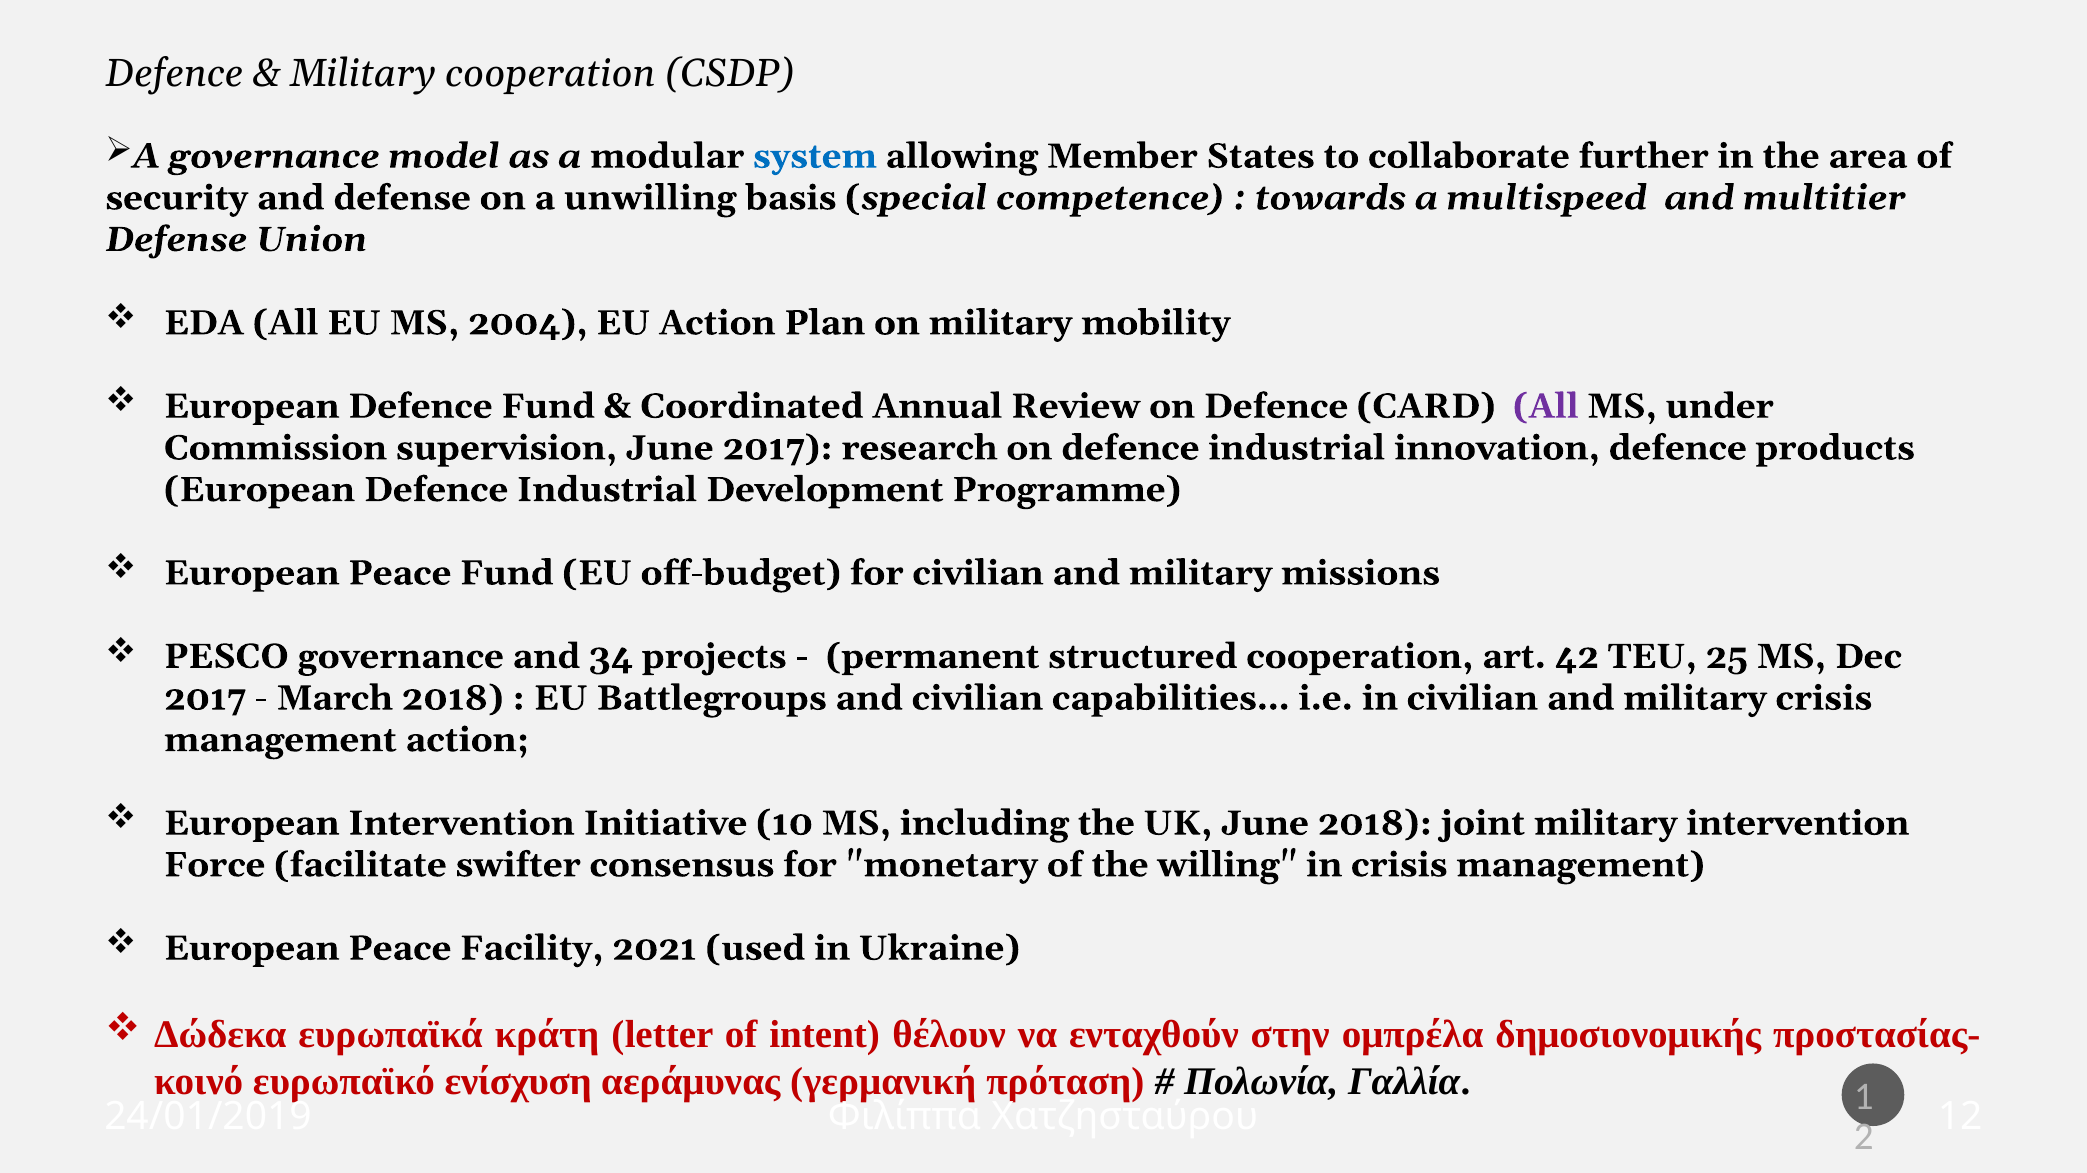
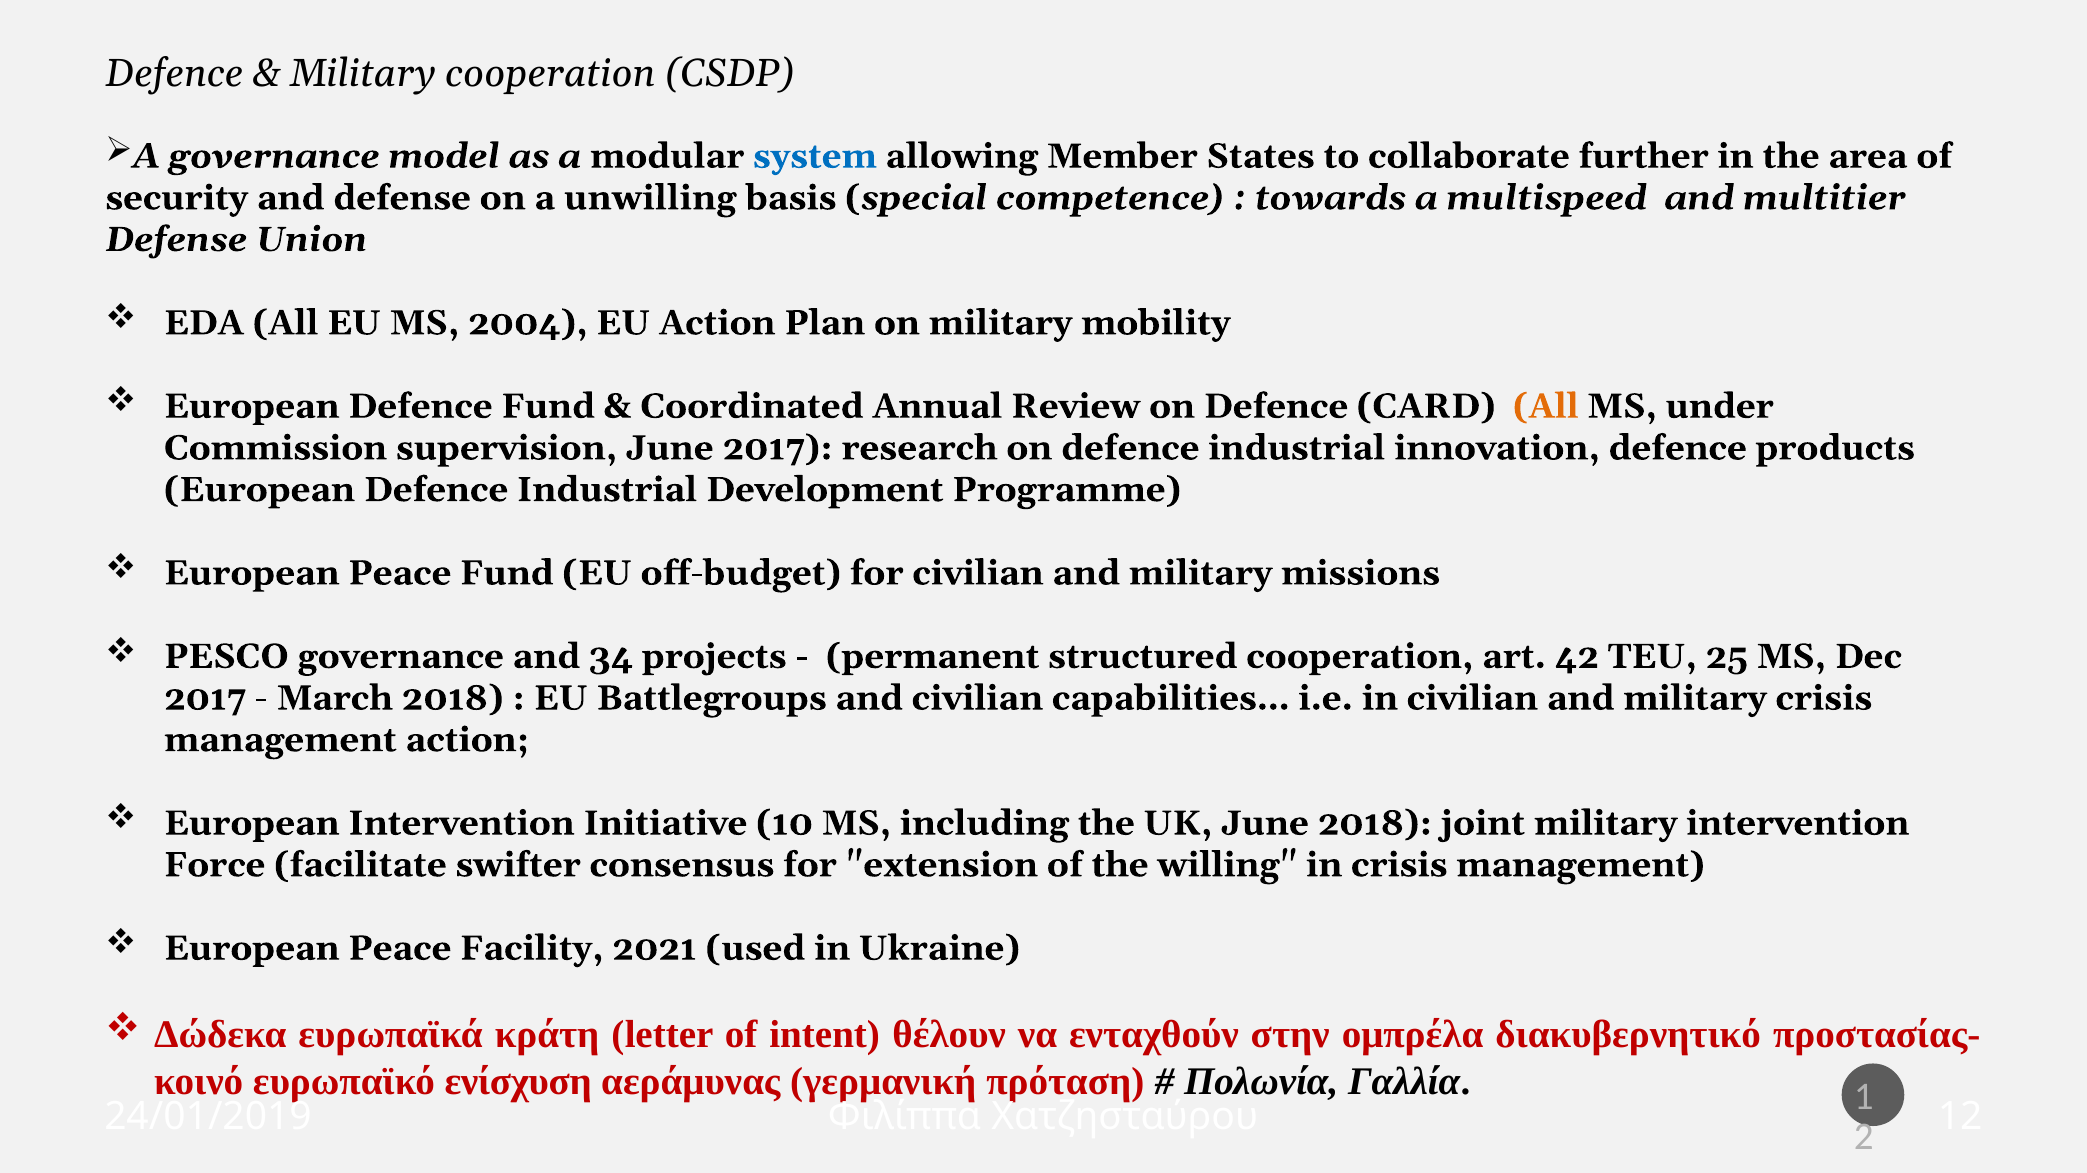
All colour: purple -> orange (1546, 406)
monetary: monetary -> extension (942, 865)
δημοσιονομικής: δημοσιονομικής -> διακυβερνητικό (1628, 1034)
